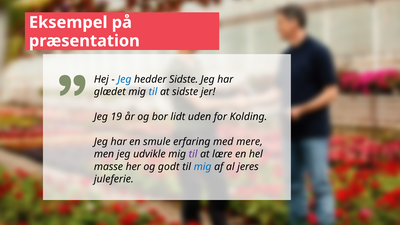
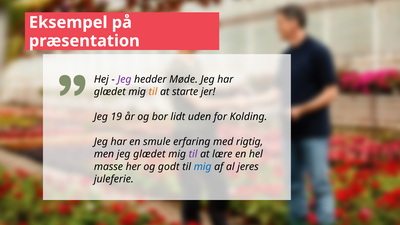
Jeg colour: blue -> purple (124, 79)
hedder Sidste: Sidste -> Møde (184, 79)
til colour: blue -> orange (153, 92)
at sidste: sidste -> starte (185, 92)
mere: mere -> rigtig (250, 142)
jeg udvikle: udvikle -> glædet (149, 154)
